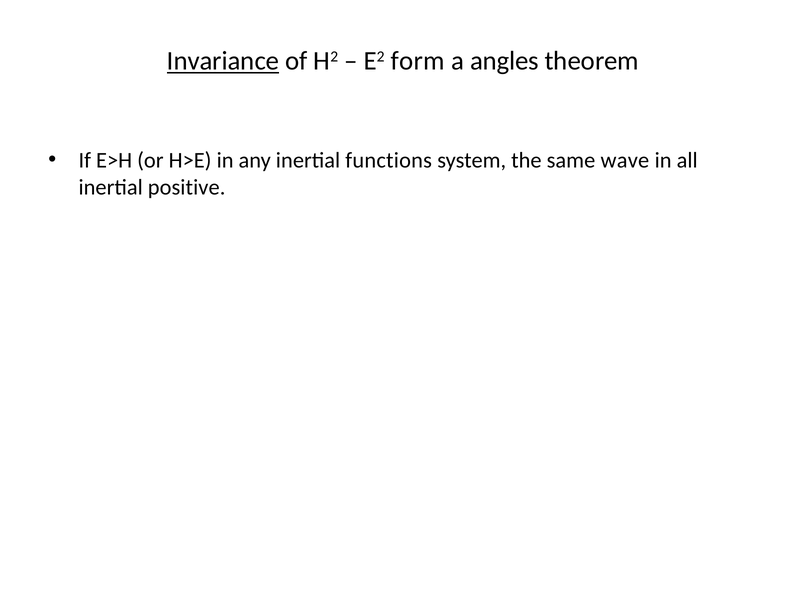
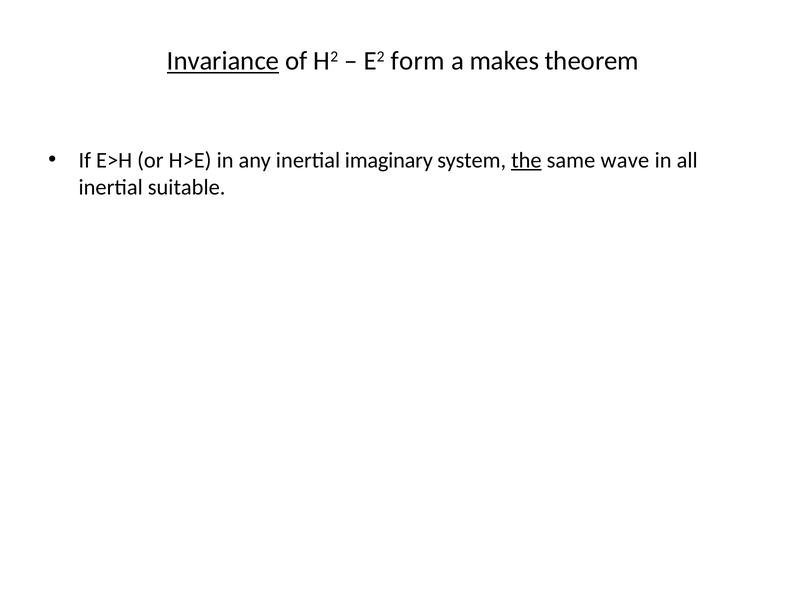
angles: angles -> makes (504, 61)
functions: functions -> imaginary (389, 160)
the underline: none -> present (526, 160)
positive: positive -> suitable (187, 187)
